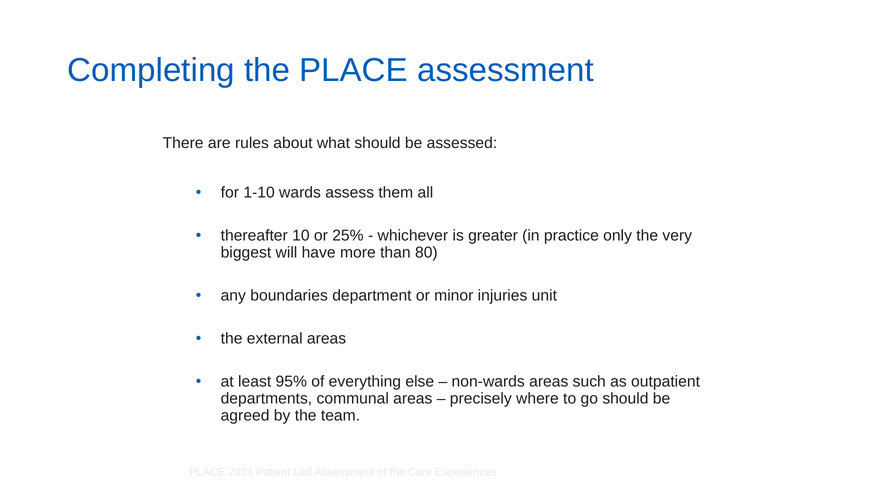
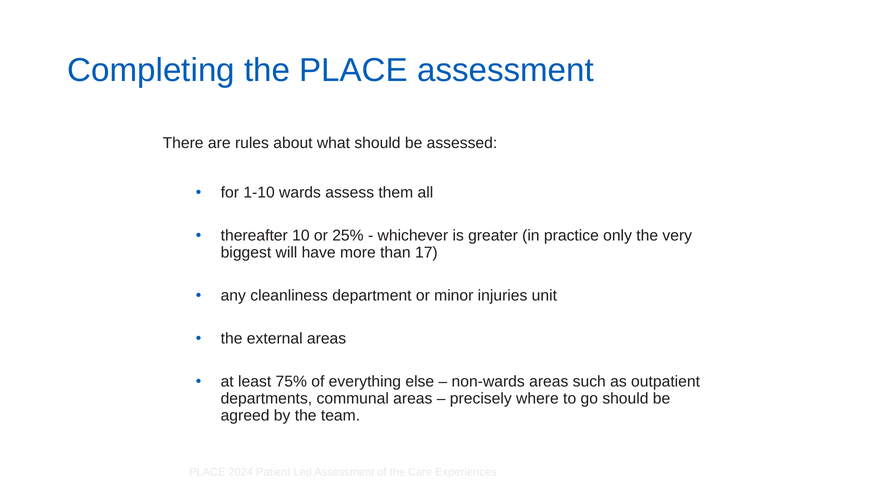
80: 80 -> 17 (426, 253)
boundaries: boundaries -> cleanliness (289, 296)
95%: 95% -> 75% (291, 382)
